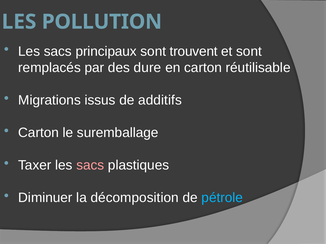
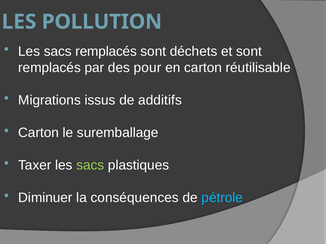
sacs principaux: principaux -> remplacés (106, 51)
trouvent: trouvent -> déchets (194, 51)
dure: dure -> pour (148, 68)
sacs colour: pink -> light green (90, 166)
décomposition: décomposition -> conséquences (135, 198)
